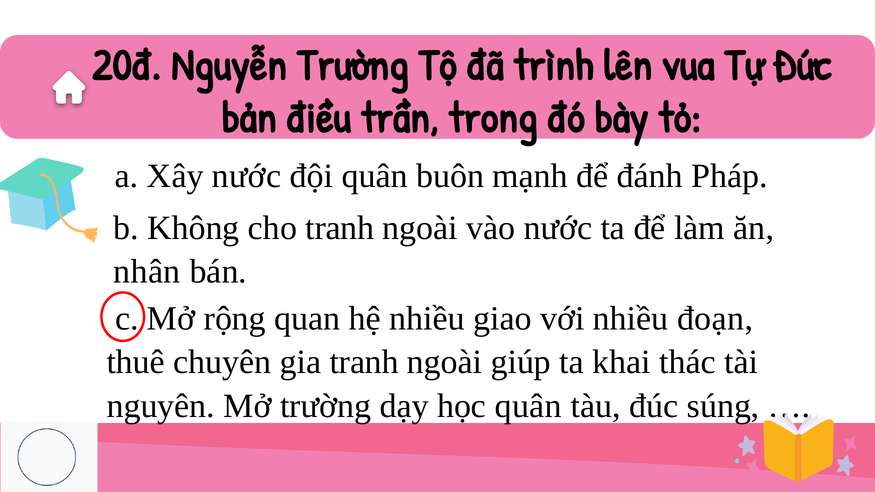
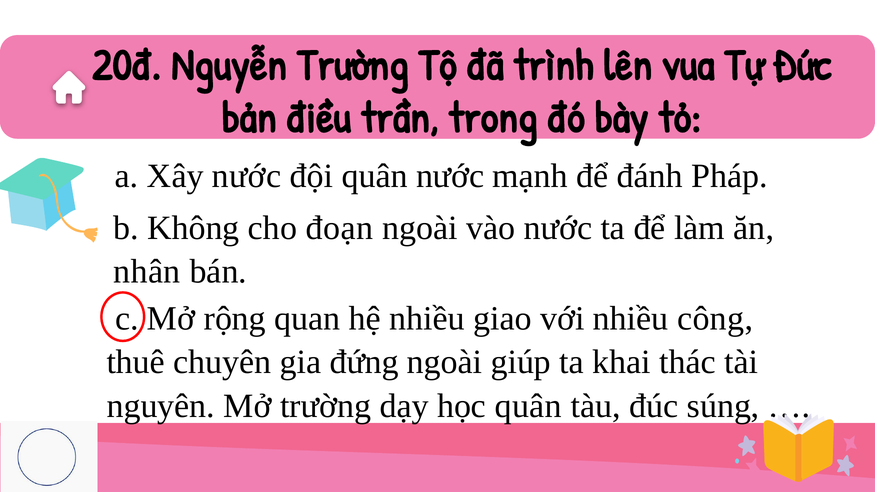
quân buôn: buôn -> nước (450, 176)
cho tranh: tranh -> đoạn (340, 228)
đoạn: đoạn -> công (715, 319)
gia tranh: tranh -> đứng (364, 362)
